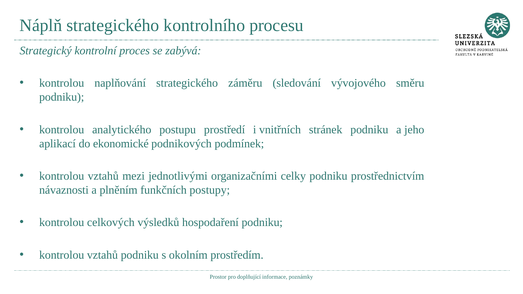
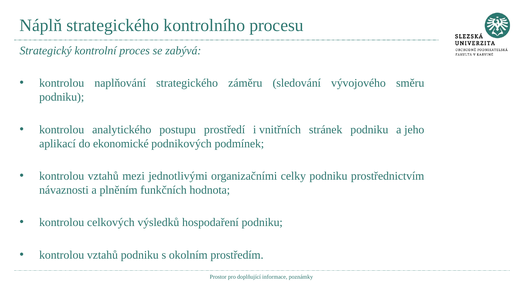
postupy: postupy -> hodnota (210, 190)
